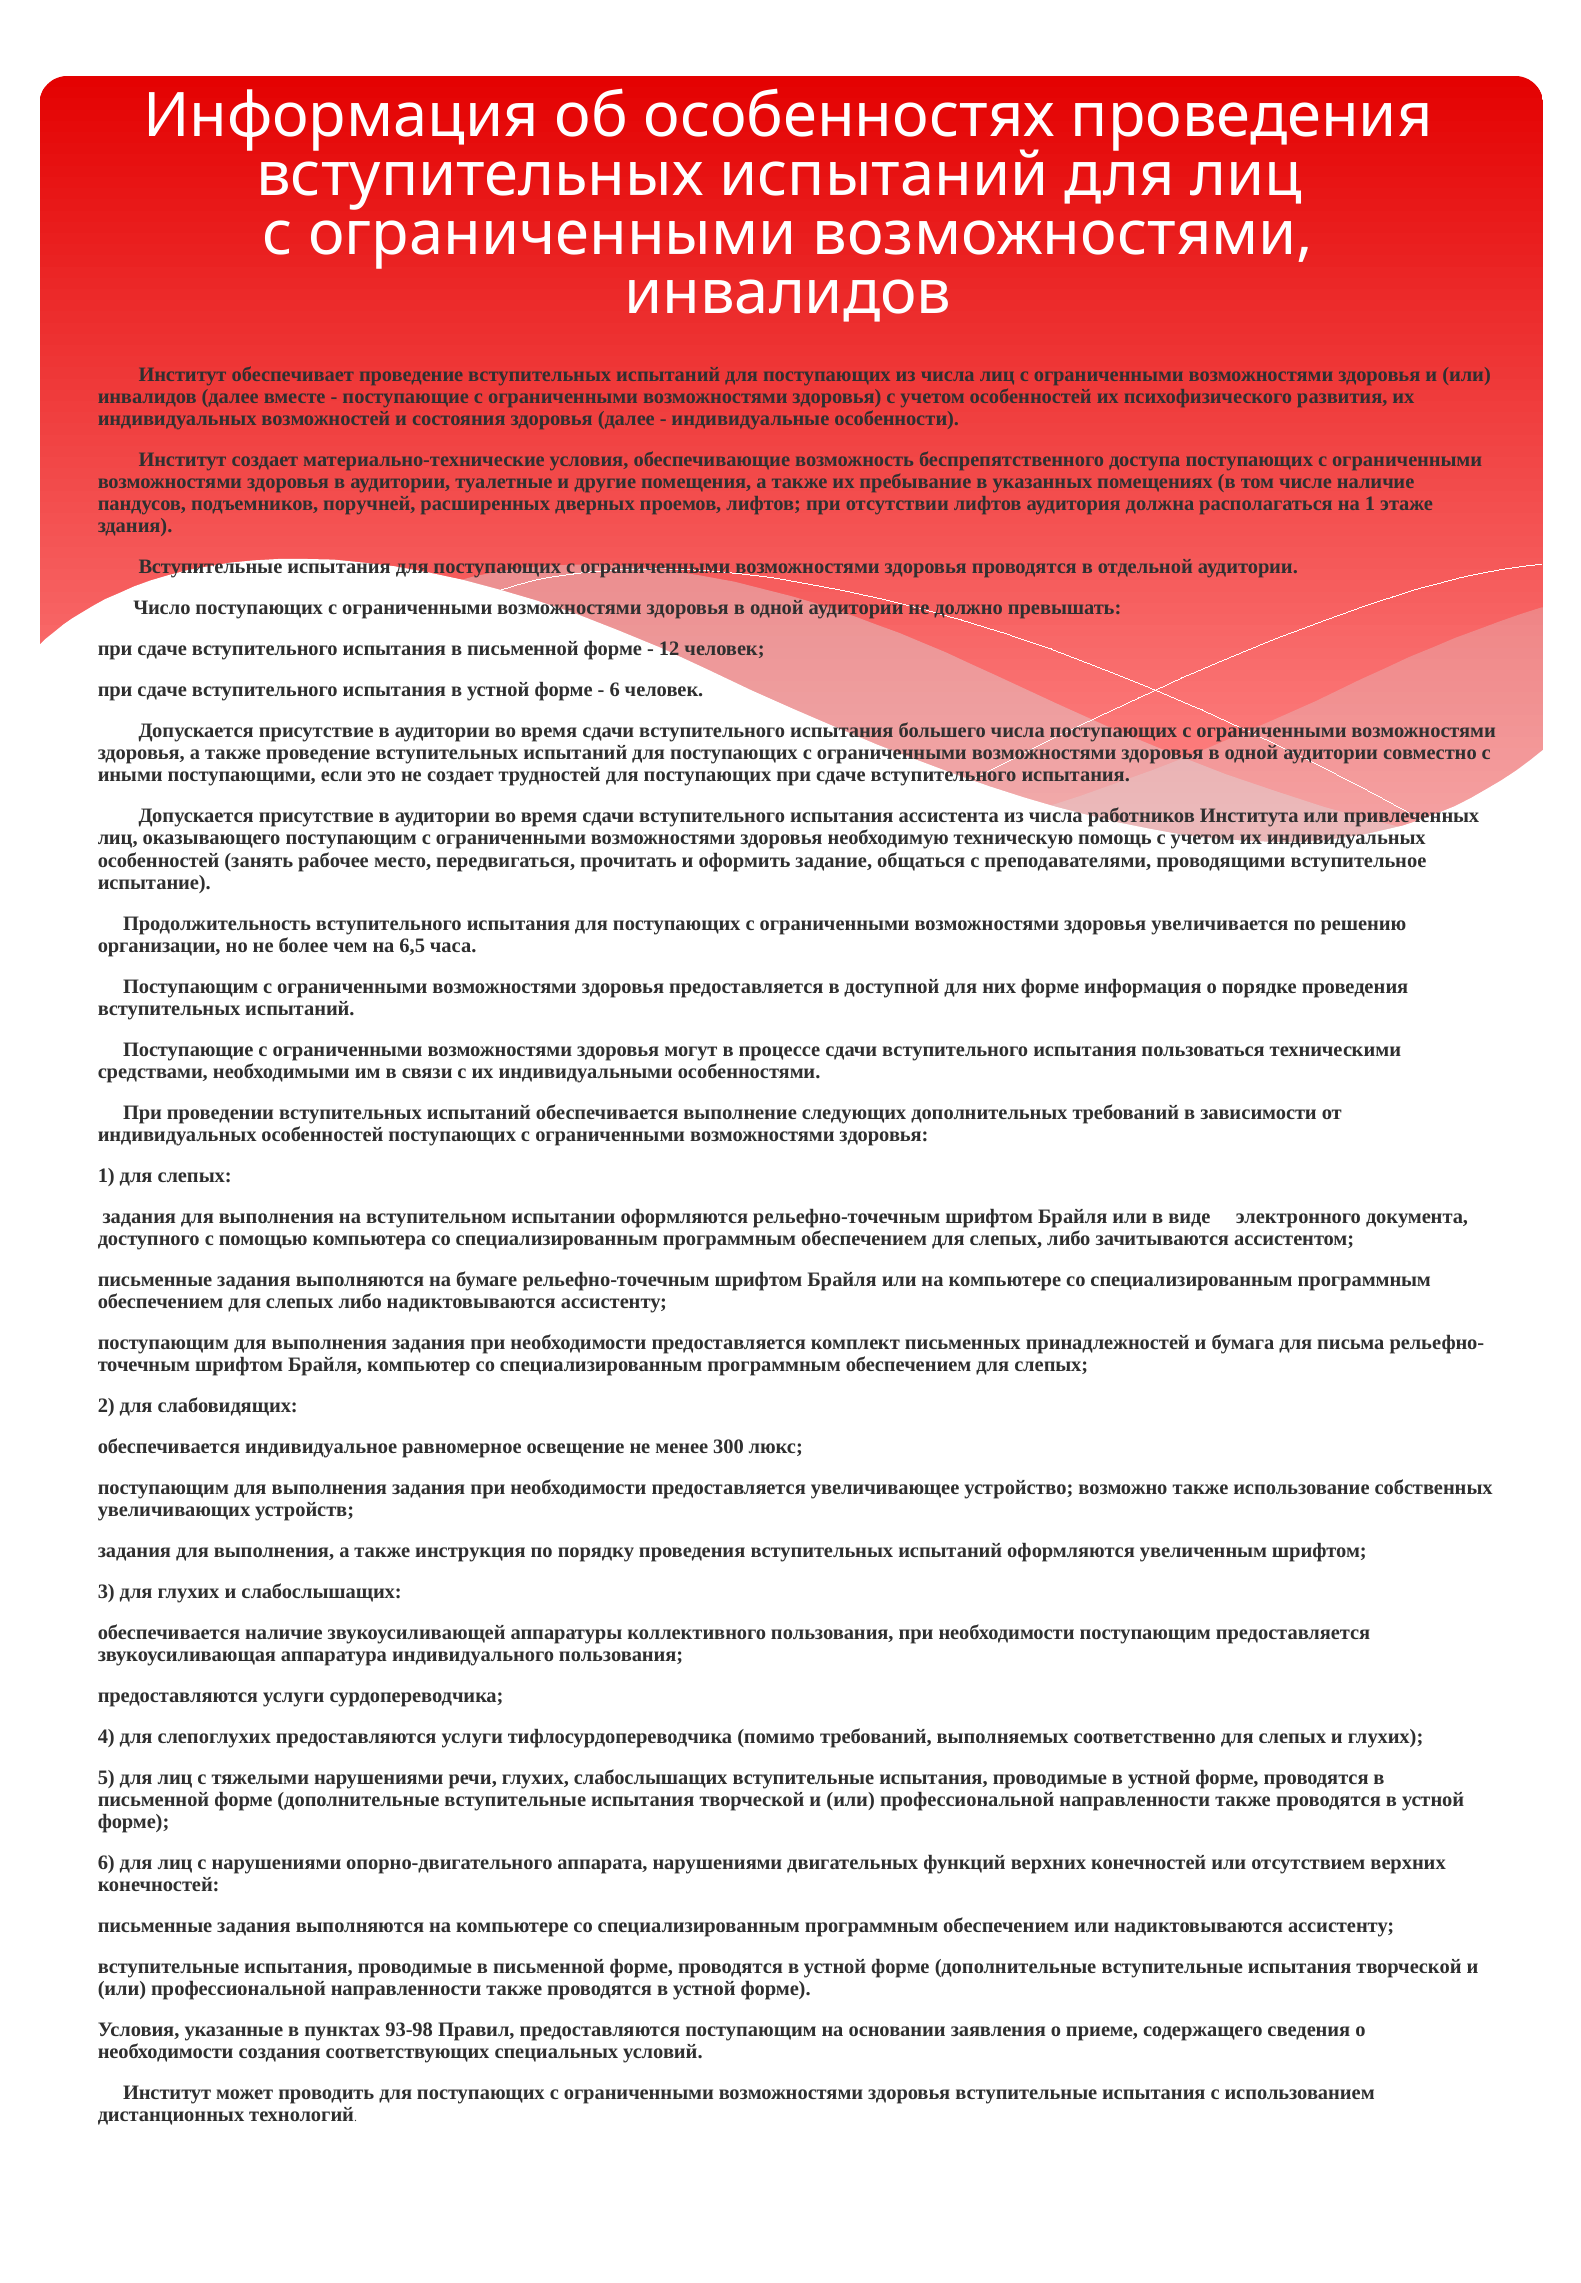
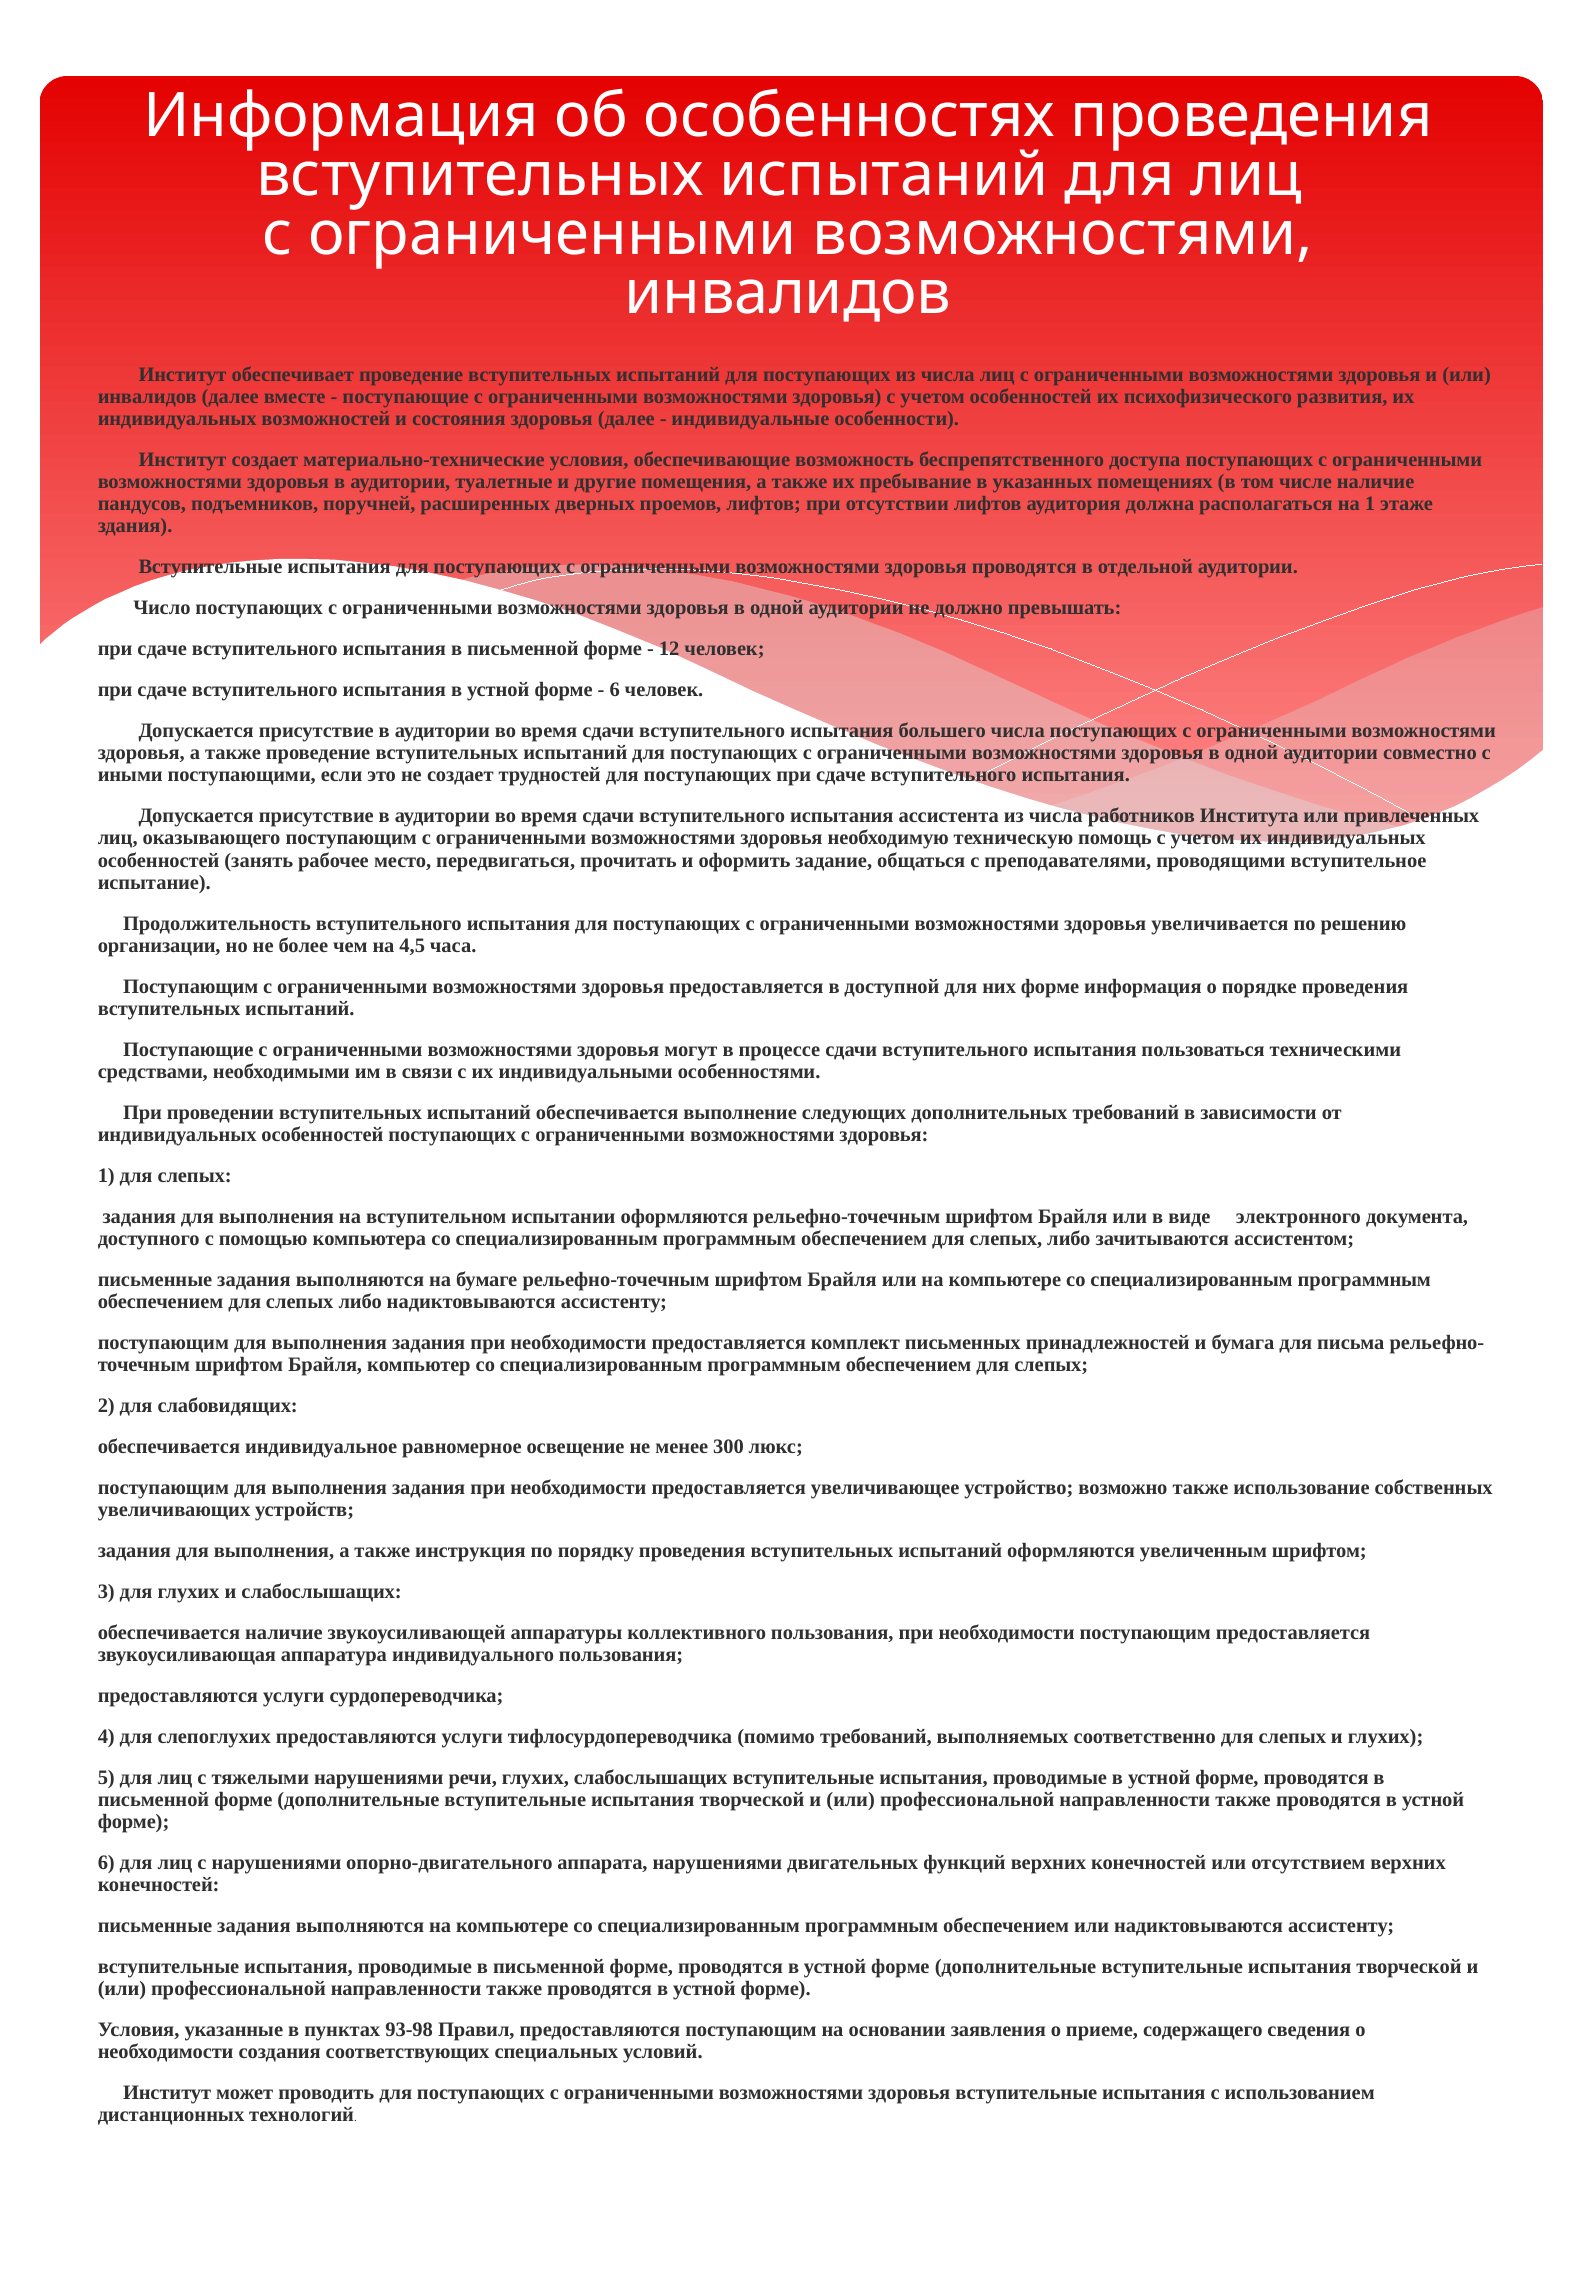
6,5: 6,5 -> 4,5 (412, 946)
